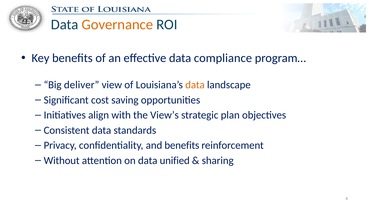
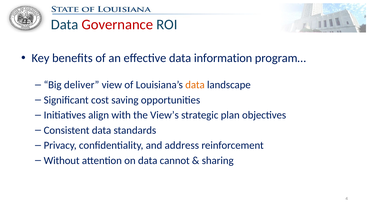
Governance colour: orange -> red (117, 25)
compliance: compliance -> information (223, 58)
and benefits: benefits -> address (182, 145)
unified: unified -> cannot (175, 160)
